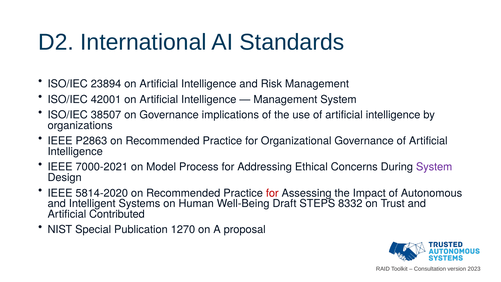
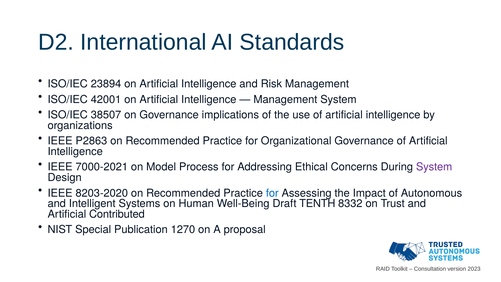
5814-2020: 5814-2020 -> 8203-2020 (102, 193)
for colour: red -> blue (272, 193)
STEPS: STEPS -> TENTH (317, 203)
